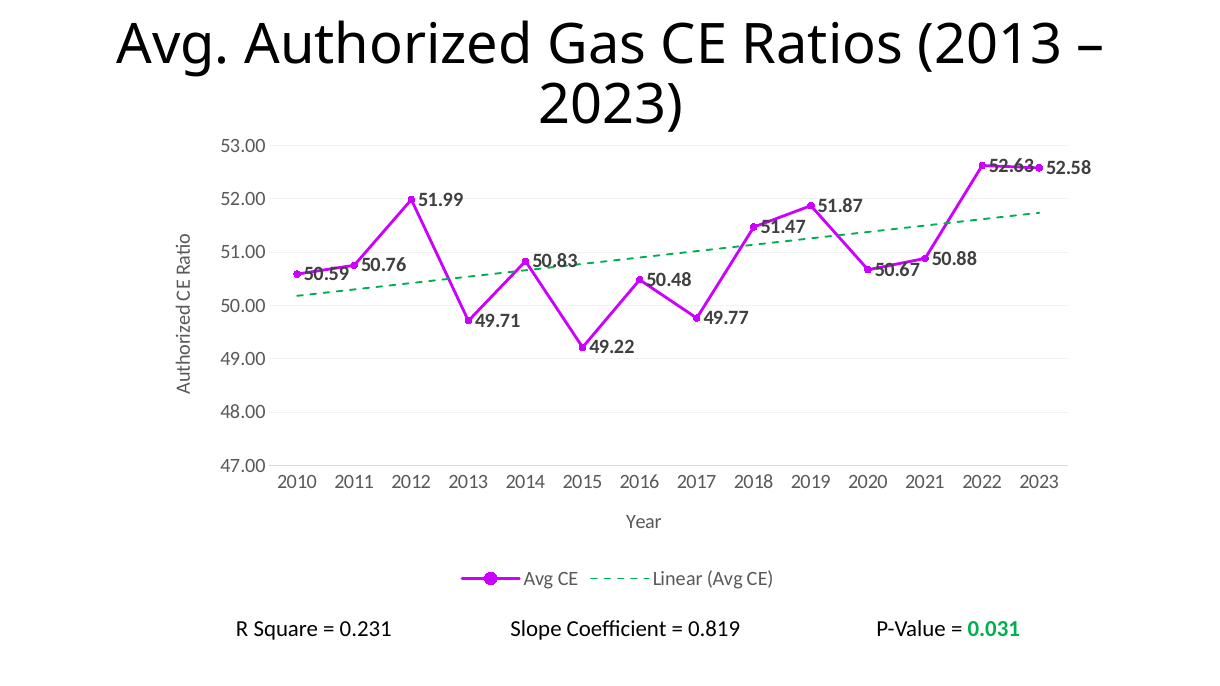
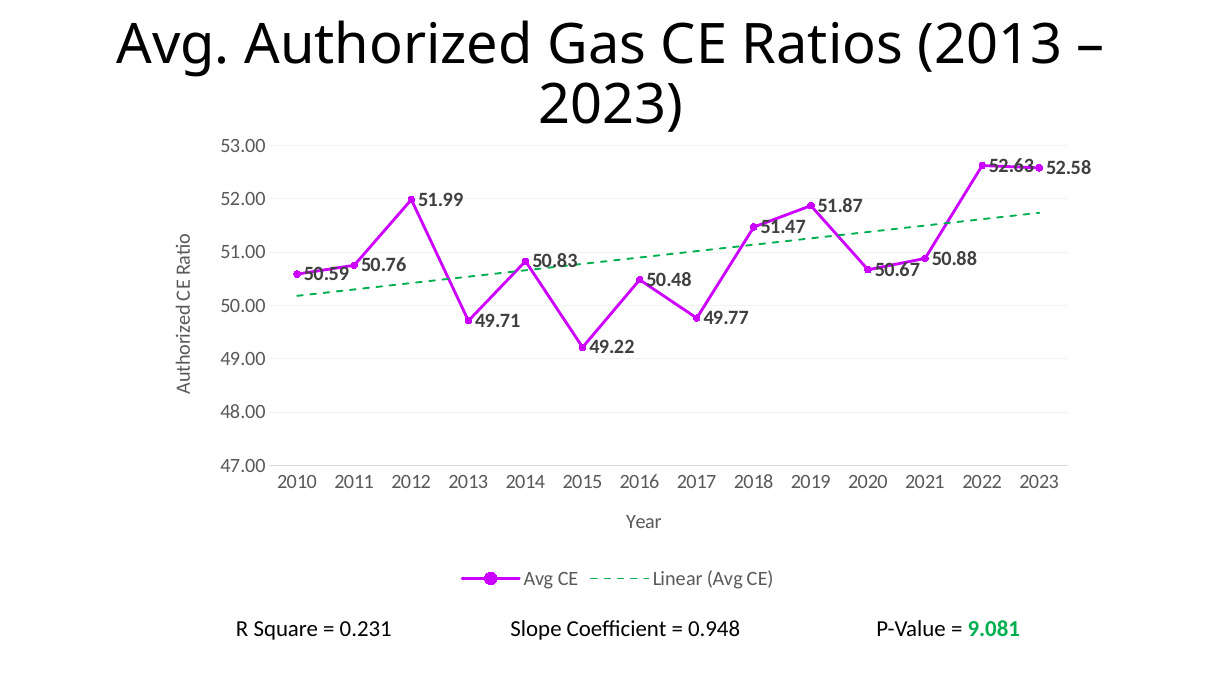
0.819: 0.819 -> 0.948 (714, 629)
0.031: 0.031 -> 9.081 (994, 629)
